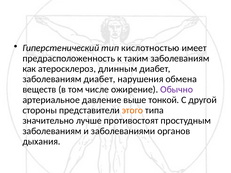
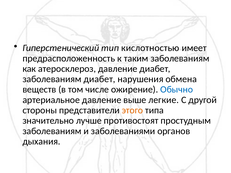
атеросклероз длинным: длинным -> давление (118, 69)
Обычно colour: purple -> blue (177, 90)
тонкой: тонкой -> легкие (164, 100)
